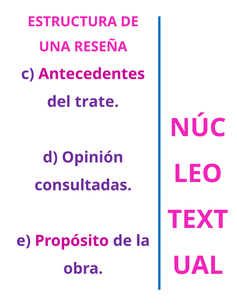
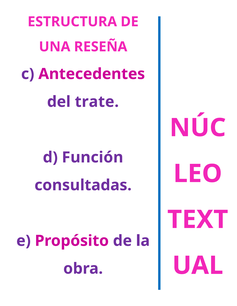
Opinión: Opinión -> Función (93, 158)
